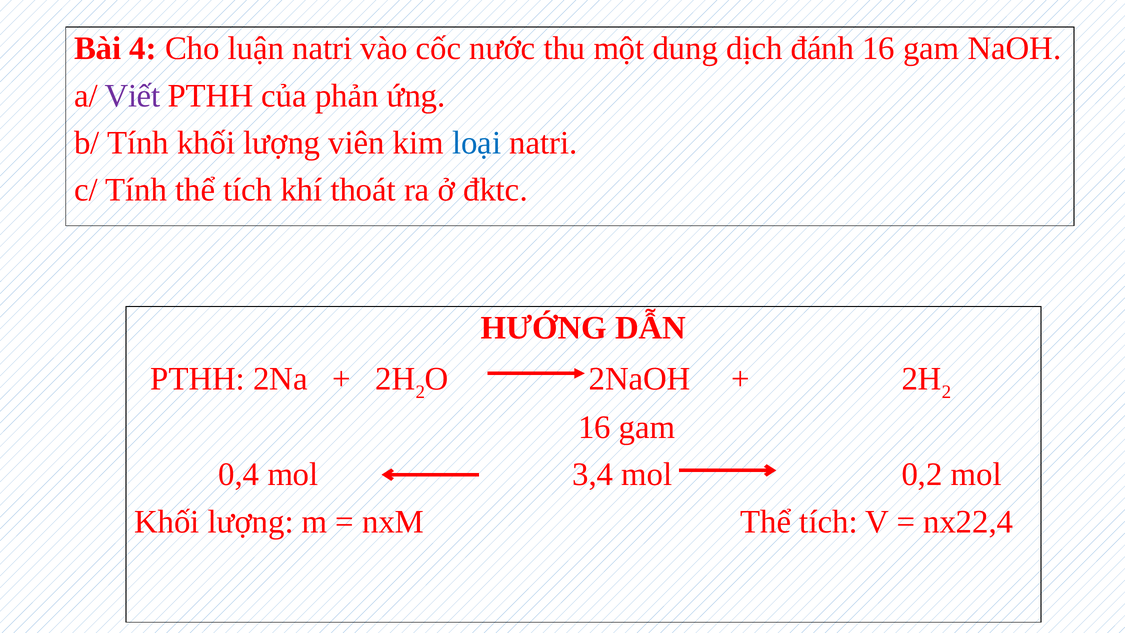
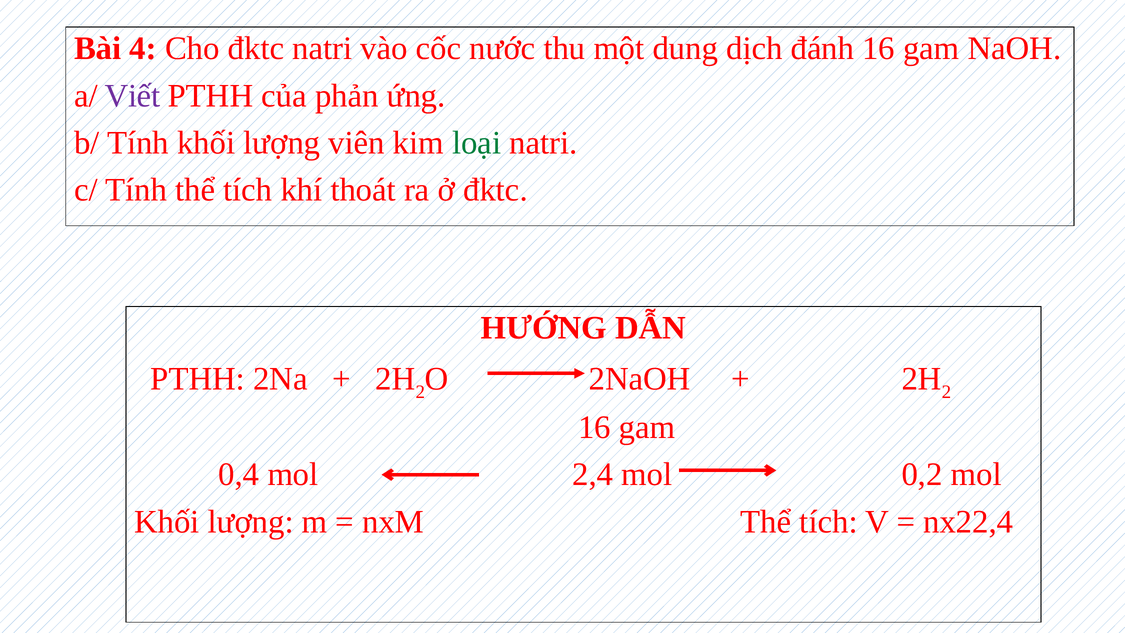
Cho luận: luận -> đktc (256, 49)
loại colour: blue -> green (477, 143)
3,4: 3,4 -> 2,4 (593, 474)
